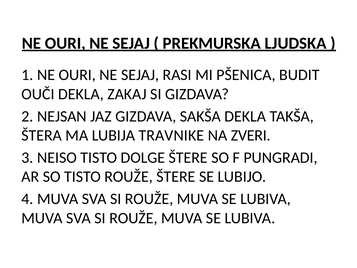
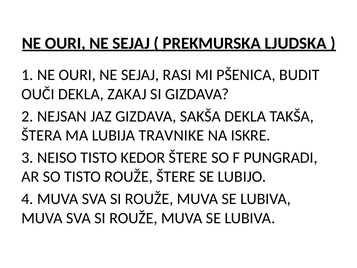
ZVERI: ZVERI -> ISKRE (251, 135)
DOLGE: DOLGE -> KEDOR (143, 157)
